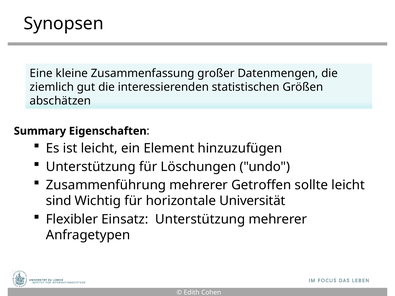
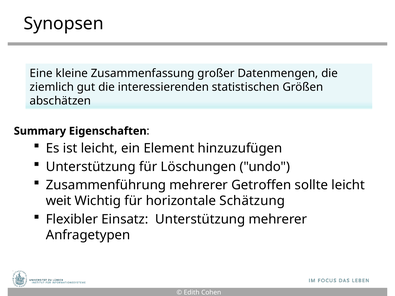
sind: sind -> weit (59, 201)
Universität: Universität -> Schätzung (252, 201)
